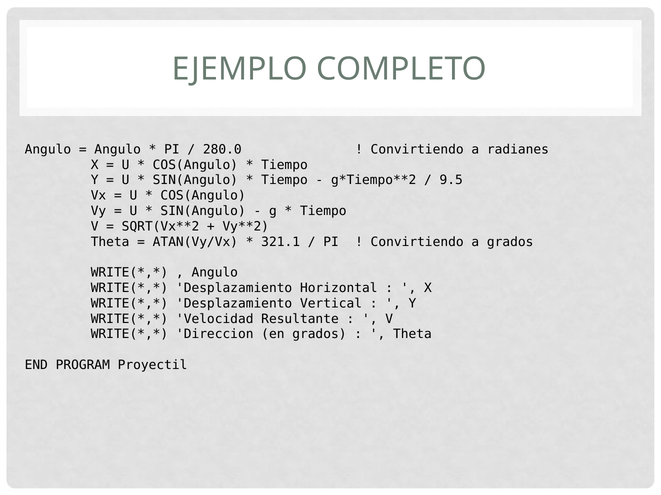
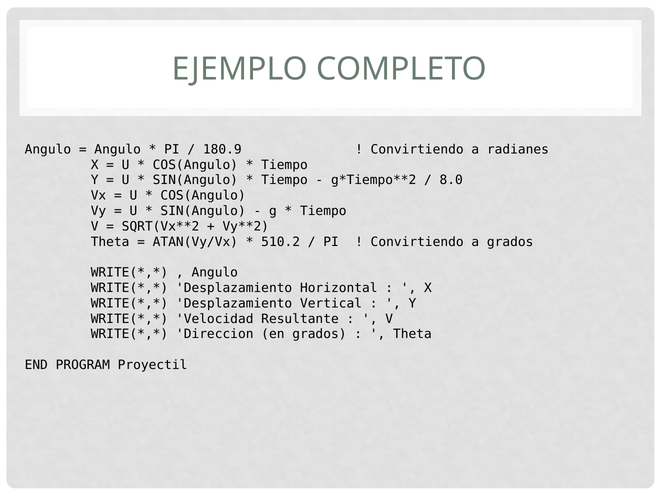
280.0: 280.0 -> 180.9 (222, 150)
9.5: 9.5 -> 8.0 (451, 180)
321.1: 321.1 -> 510.2 (281, 242)
